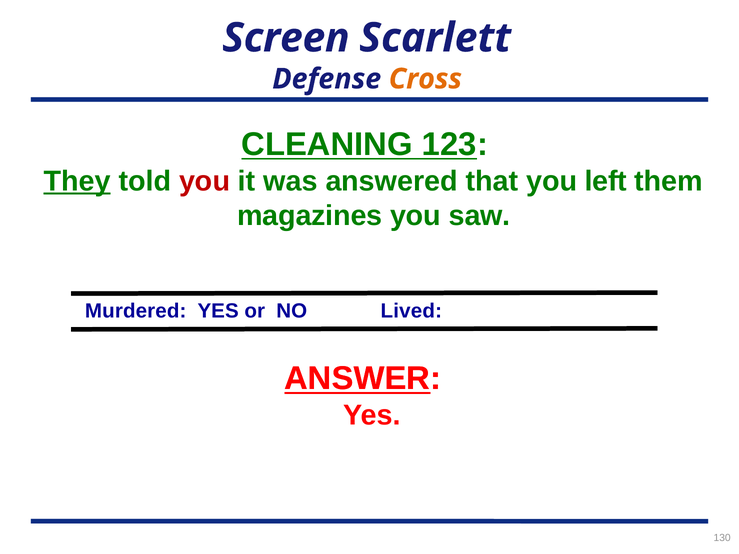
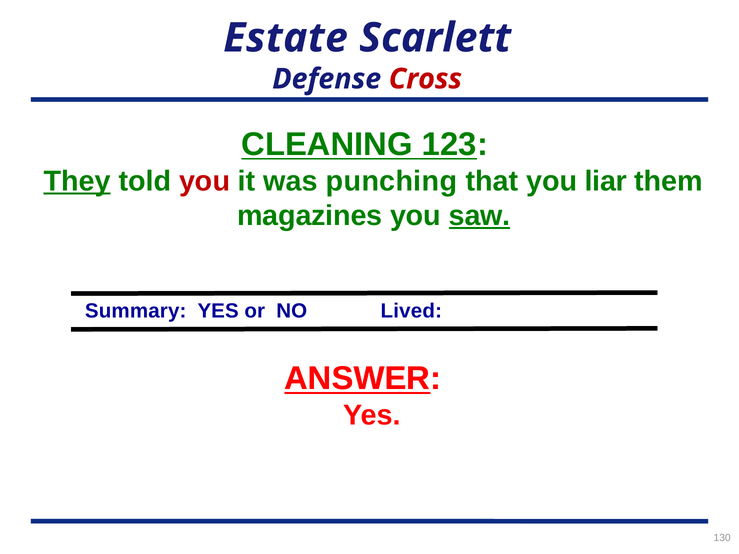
Screen: Screen -> Estate (286, 38)
Cross colour: orange -> red (425, 79)
answered: answered -> punching (391, 181)
left: left -> liar (606, 181)
saw underline: none -> present (480, 216)
Murdered: Murdered -> Summary (136, 311)
